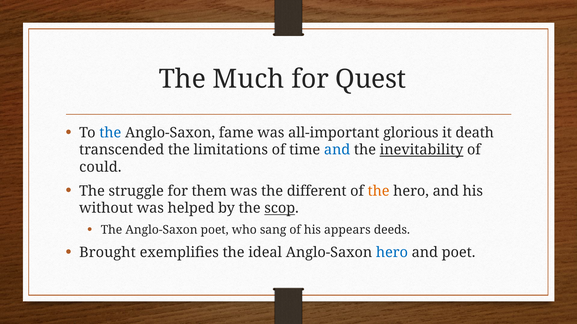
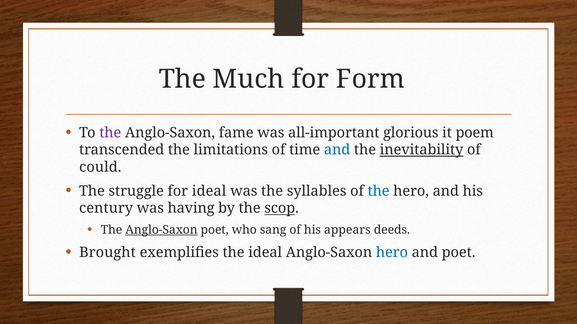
Quest: Quest -> Form (370, 79)
the colour: blue -> purple (110, 133)
death: death -> poem (475, 133)
for them: them -> ideal (209, 191)
different: different -> syllables (317, 191)
the colour: orange -> blue (379, 191)
without: without -> century (106, 209)
helped: helped -> having (191, 209)
Anglo-Saxon underline: none -> present (161, 230)
